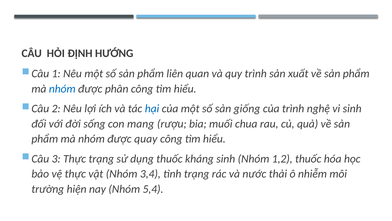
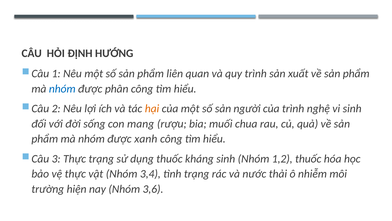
hại colour: blue -> orange (152, 108)
giống: giống -> người (247, 108)
quay: quay -> xanh (146, 139)
5,4: 5,4 -> 3,6 (153, 189)
